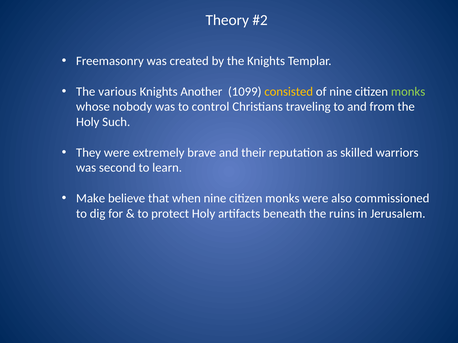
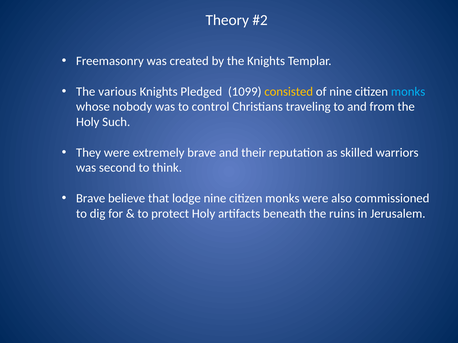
Another: Another -> Pledged (201, 92)
monks colour: light green -> light blue (408, 92)
learn: learn -> think (167, 168)
Make: Make -> Brave (91, 199)
when: when -> lodge (186, 199)
